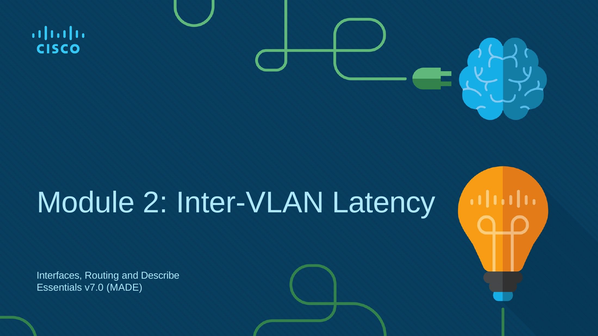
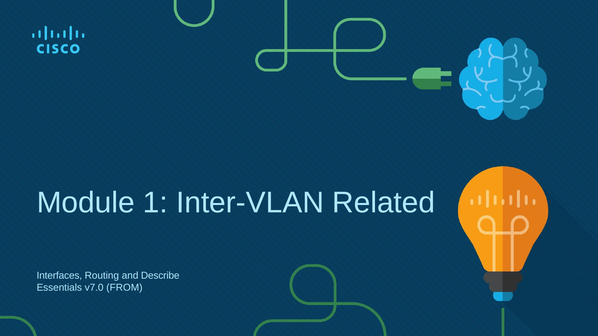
2: 2 -> 1 (155, 203)
Latency: Latency -> Related (384, 203)
MADE: MADE -> FROM (124, 288)
